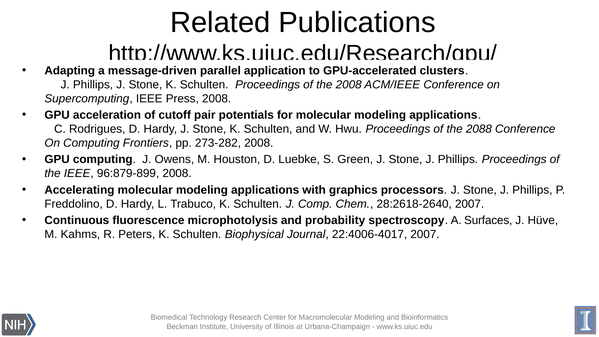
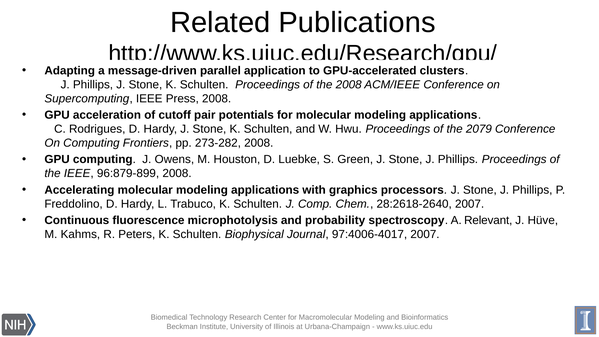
2088: 2088 -> 2079 (479, 129)
Surfaces: Surfaces -> Relevant (488, 220)
22:4006-4017: 22:4006-4017 -> 97:4006-4017 (370, 234)
